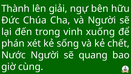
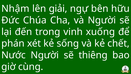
Thành: Thành -> Nhậm (15, 9)
quang: quang -> thiêng (93, 55)
